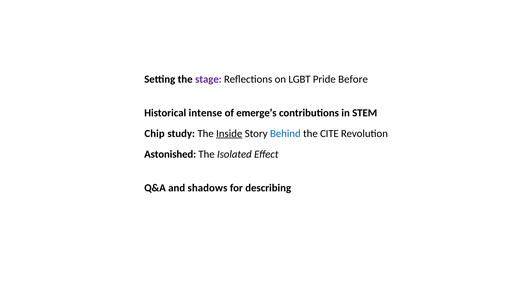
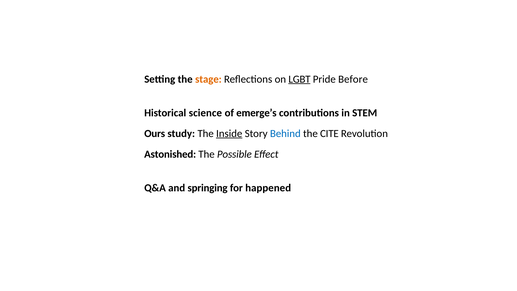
stage colour: purple -> orange (208, 79)
LGBT underline: none -> present (299, 79)
intense: intense -> science (205, 113)
Chip: Chip -> Ours (155, 133)
Isolated: Isolated -> Possible (234, 154)
shadows: shadows -> springing (208, 188)
describing: describing -> happened (268, 188)
